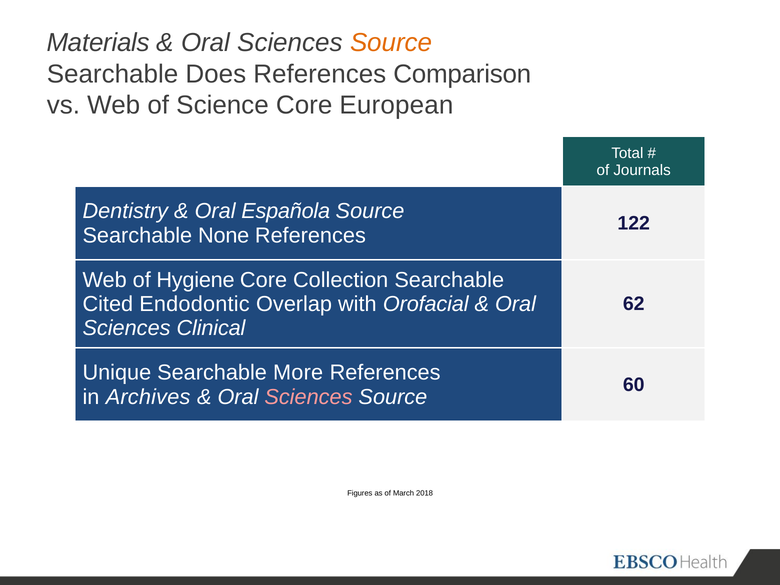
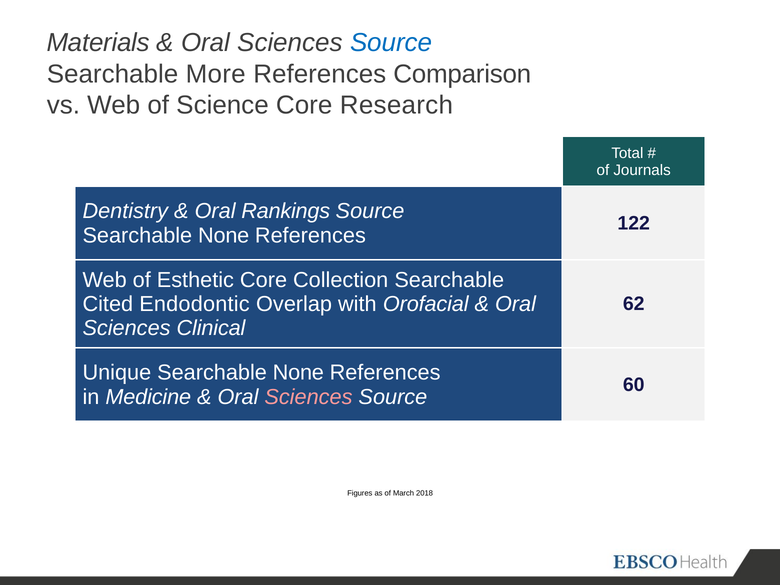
Source colour: orange -> blue (391, 43)
Does: Does -> More (216, 74)
European: European -> Research (396, 105)
Española: Española -> Rankings (286, 211)
Hygiene: Hygiene -> Esthetic (195, 280)
Unique Searchable More: More -> None (298, 373)
Archives: Archives -> Medicine (148, 397)
